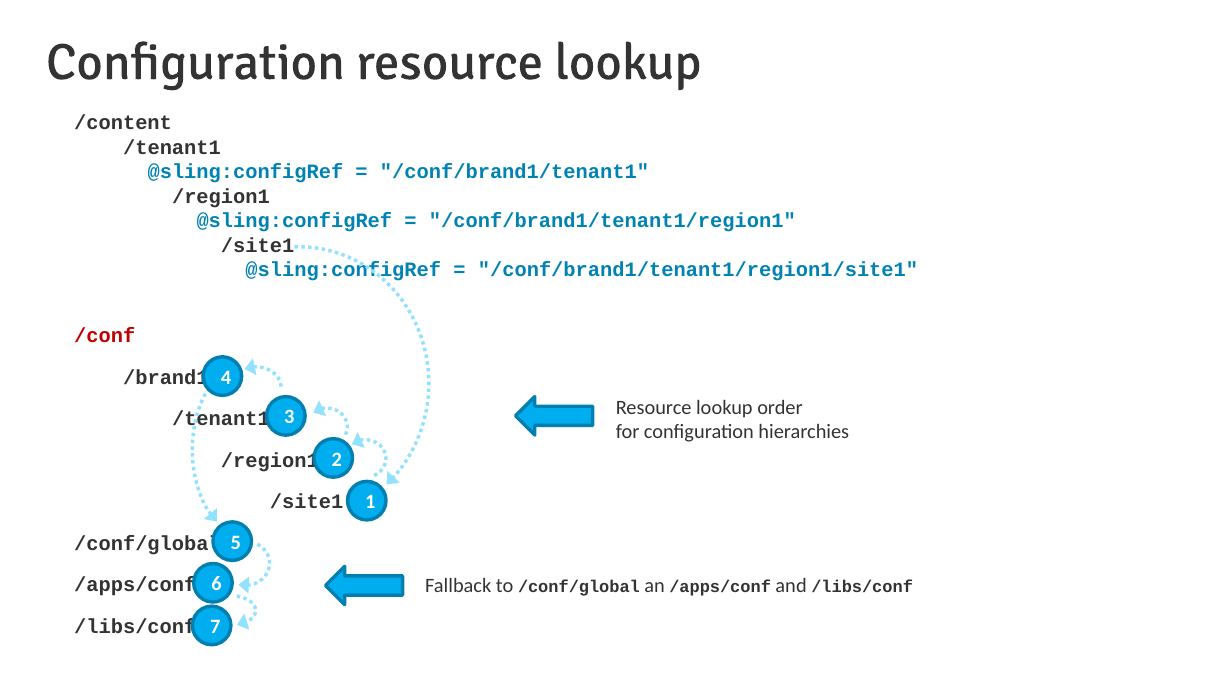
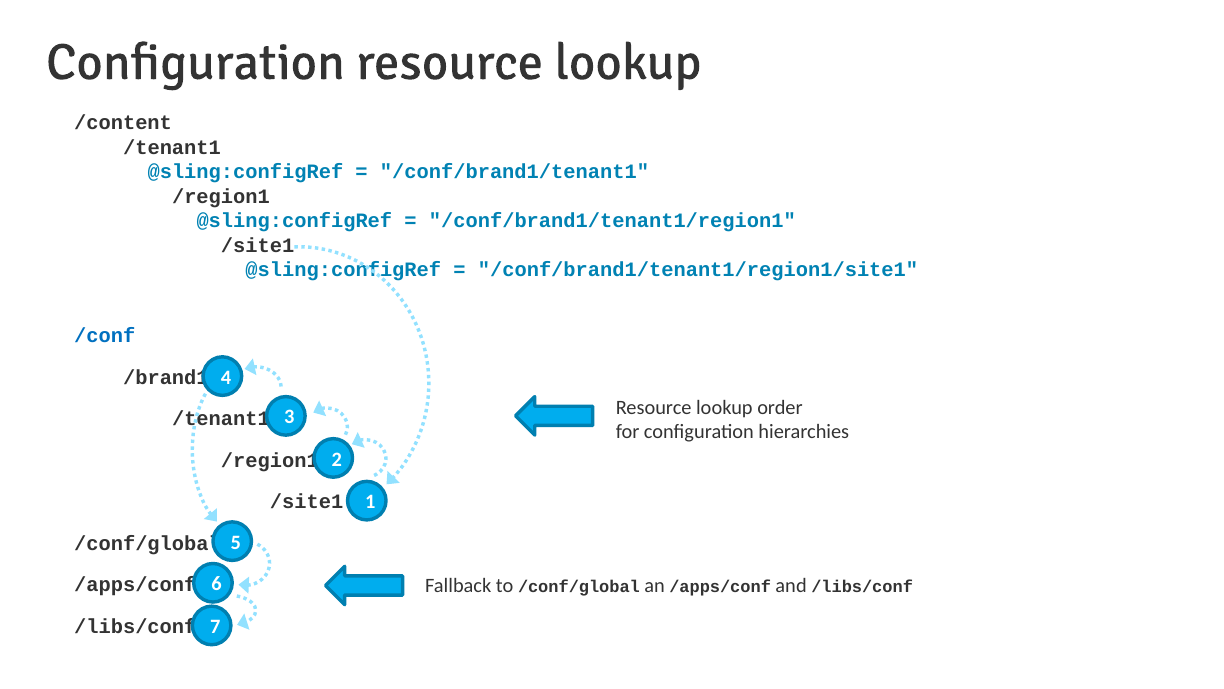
/conf colour: red -> blue (105, 336)
